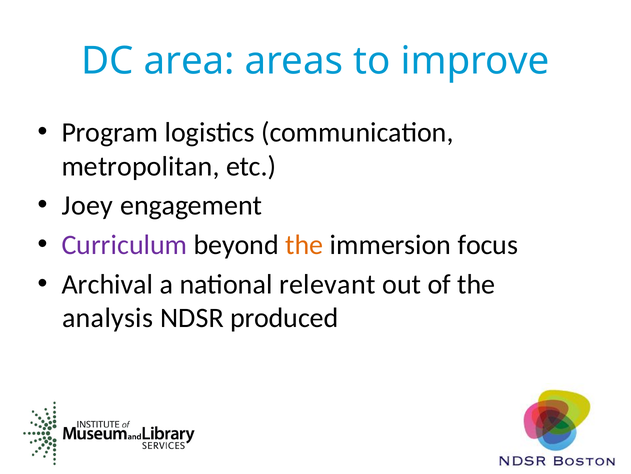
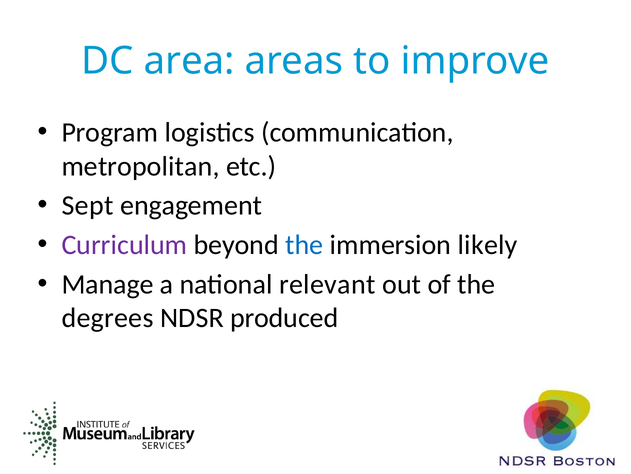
Joey: Joey -> Sept (88, 205)
the colour: orange -> blue (304, 245)
focus: focus -> likely (488, 245)
Archival: Archival -> Manage (108, 284)
analysis: analysis -> degrees (108, 318)
